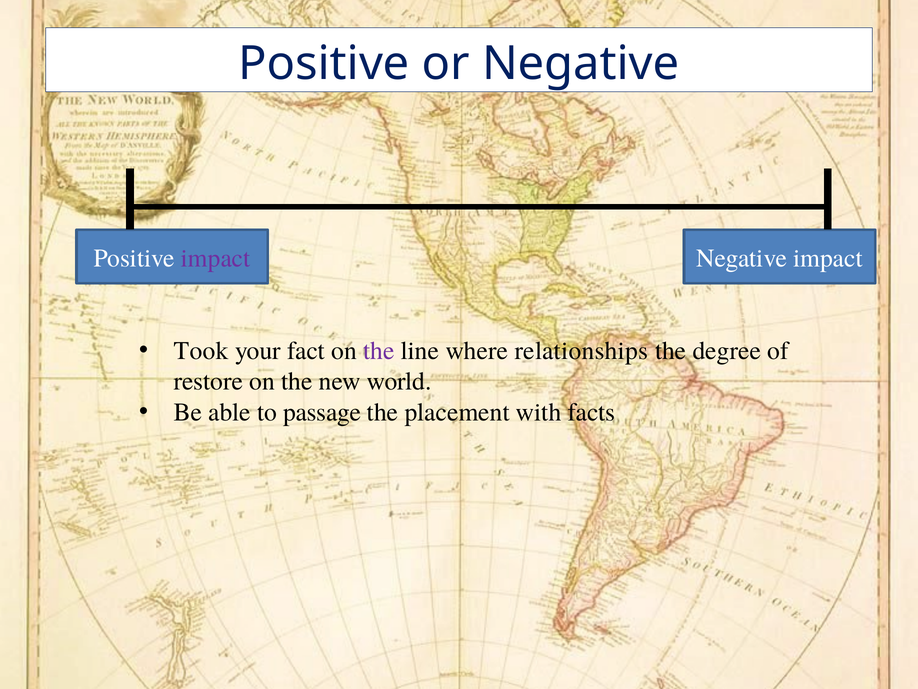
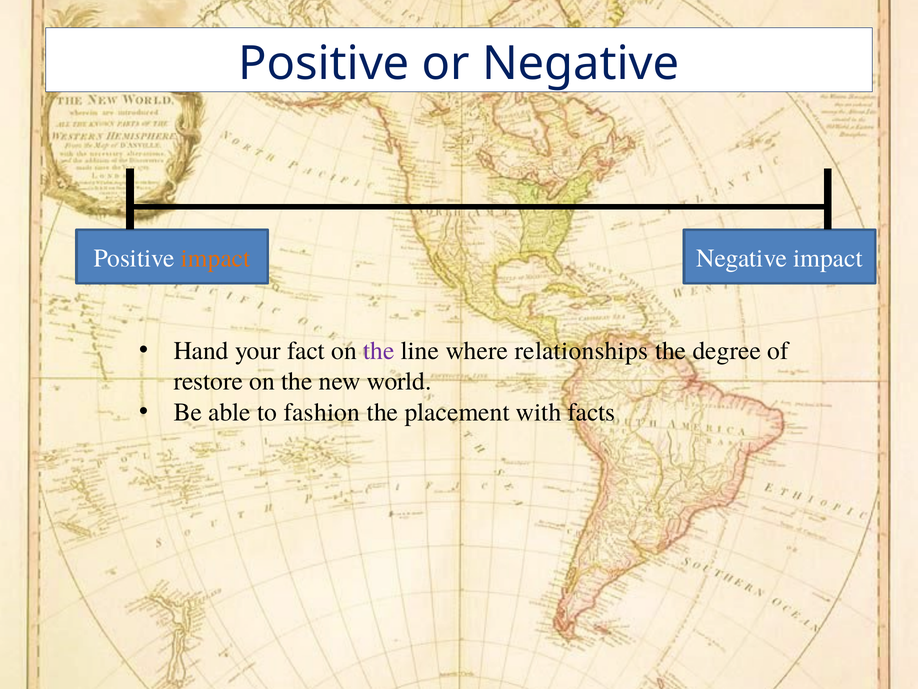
impact colour: purple -> orange (216, 258)
Took: Took -> Hand (201, 351)
passage: passage -> fashion (322, 412)
